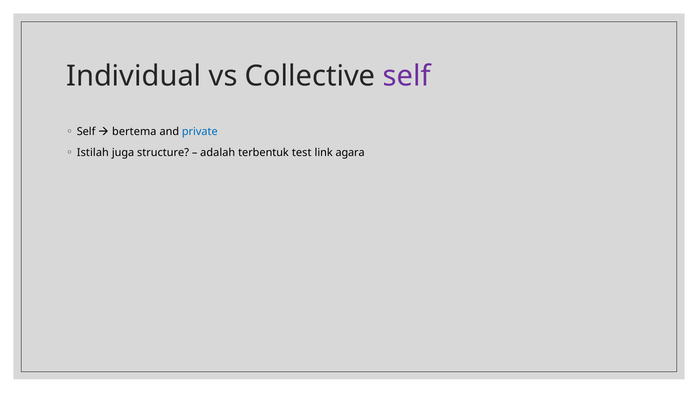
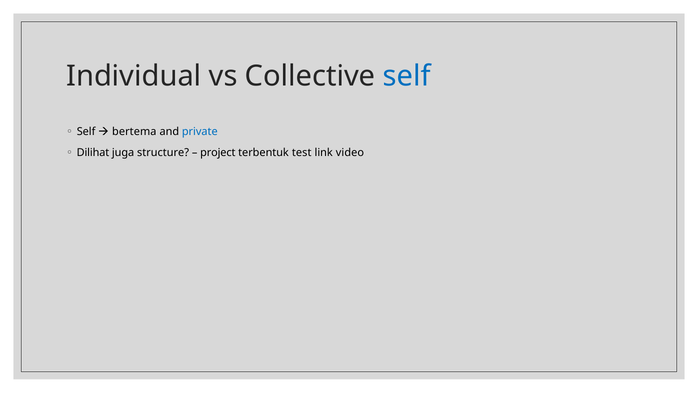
self colour: purple -> blue (407, 76)
Istilah: Istilah -> Dilihat (93, 153)
adalah: adalah -> project (218, 153)
agara: agara -> video (350, 153)
